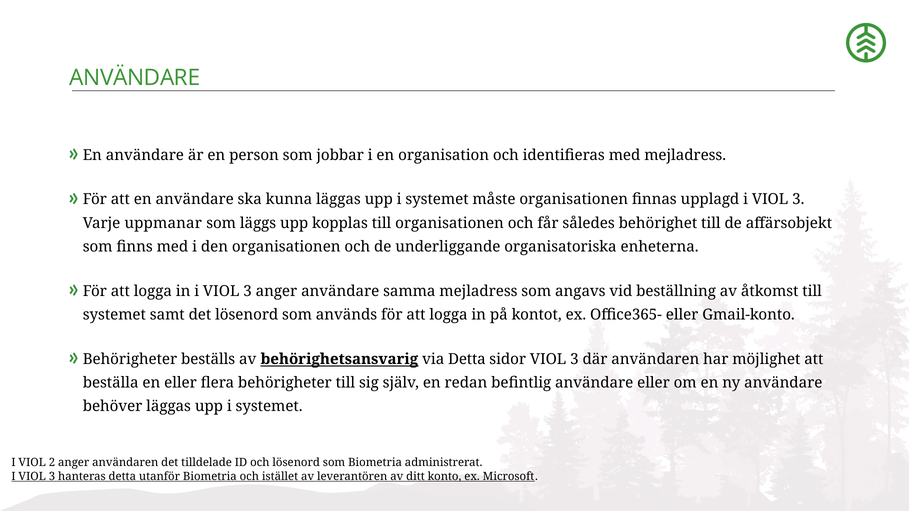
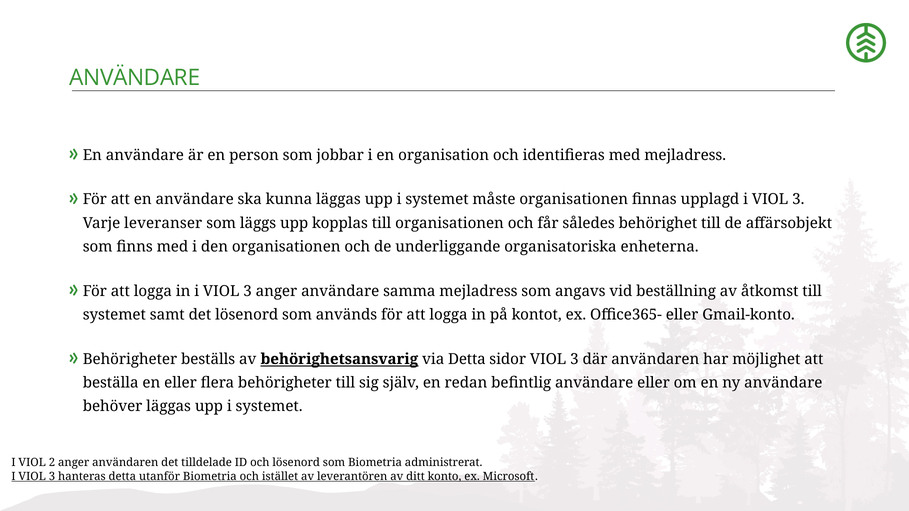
uppmanar: uppmanar -> leveranser (163, 223)
